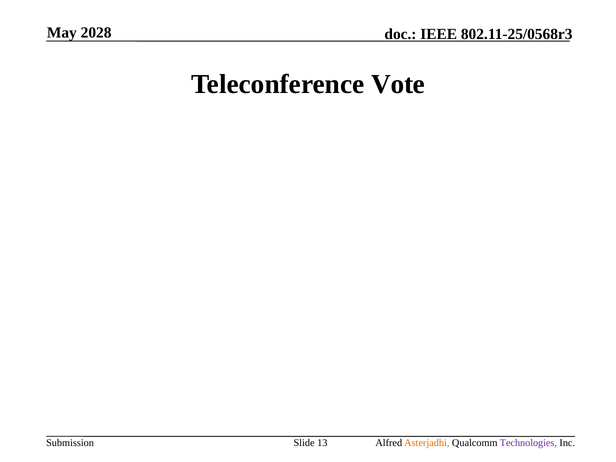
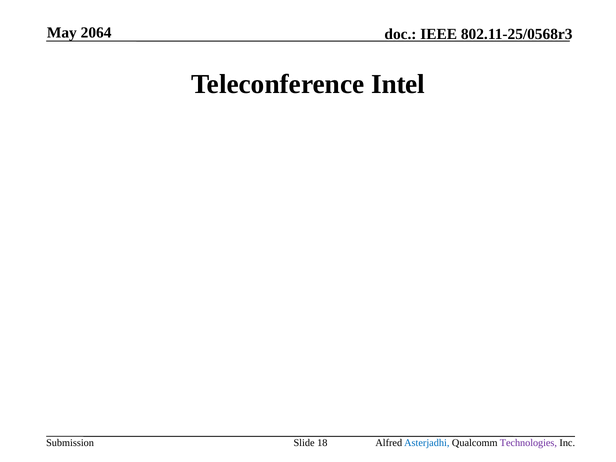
2028: 2028 -> 2064 (96, 33)
Vote: Vote -> Intel (398, 84)
13: 13 -> 18 (322, 443)
Asterjadhi colour: orange -> blue (427, 443)
